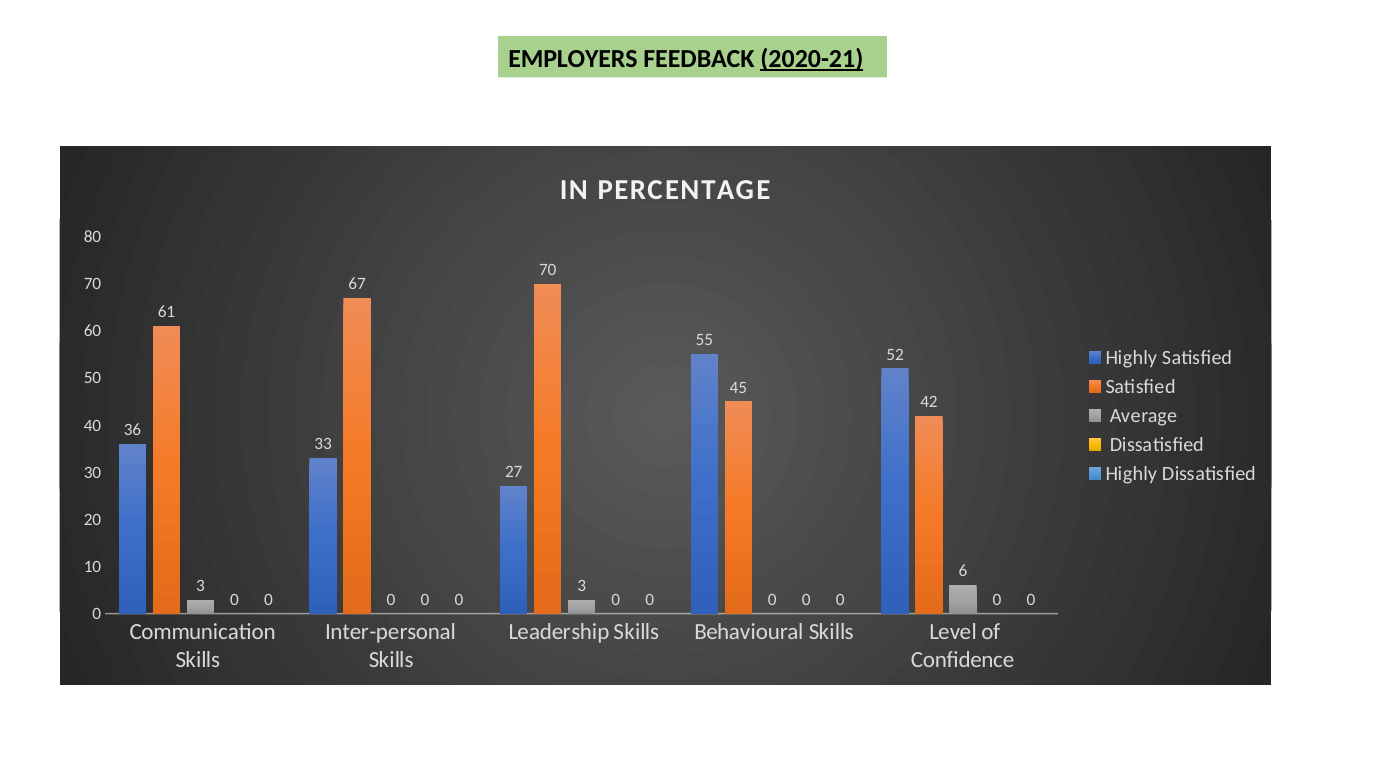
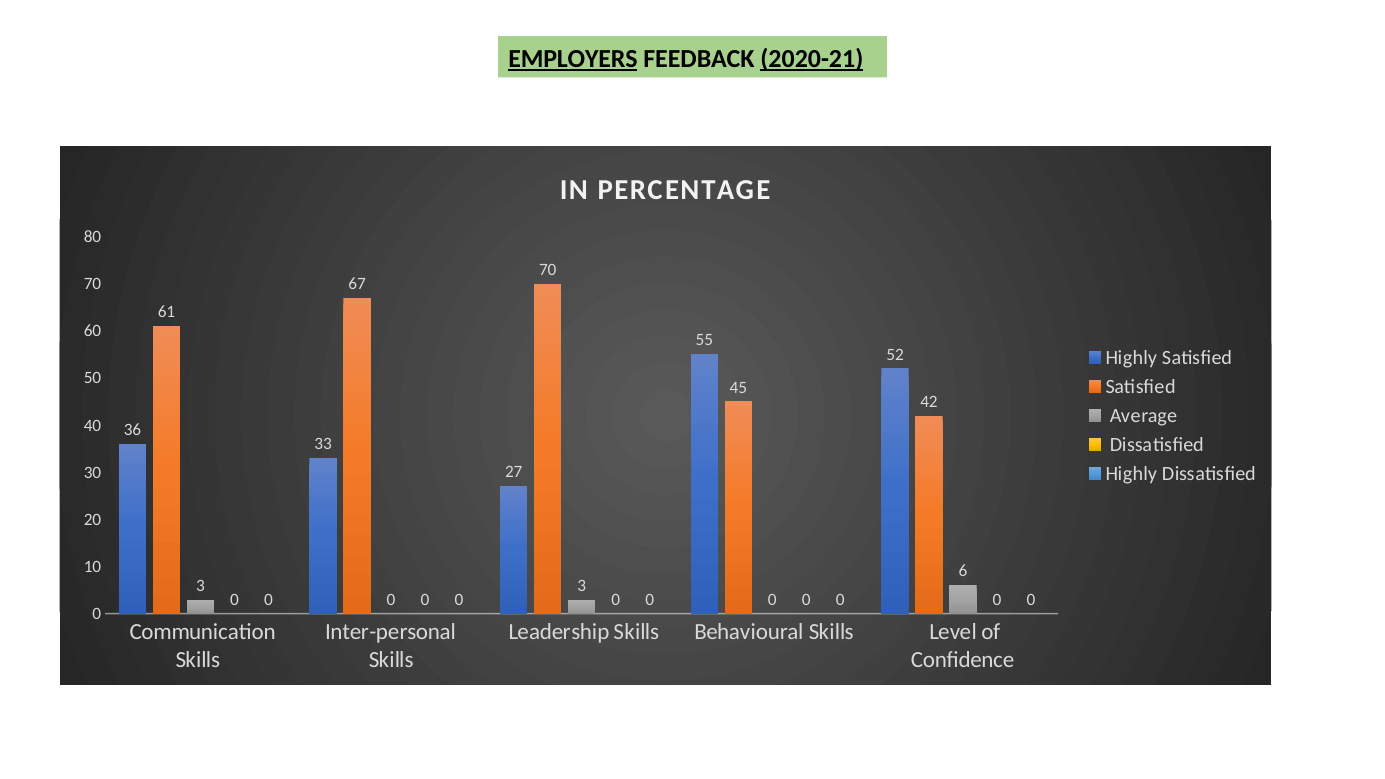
EMPLOYERS underline: none -> present (573, 59)
